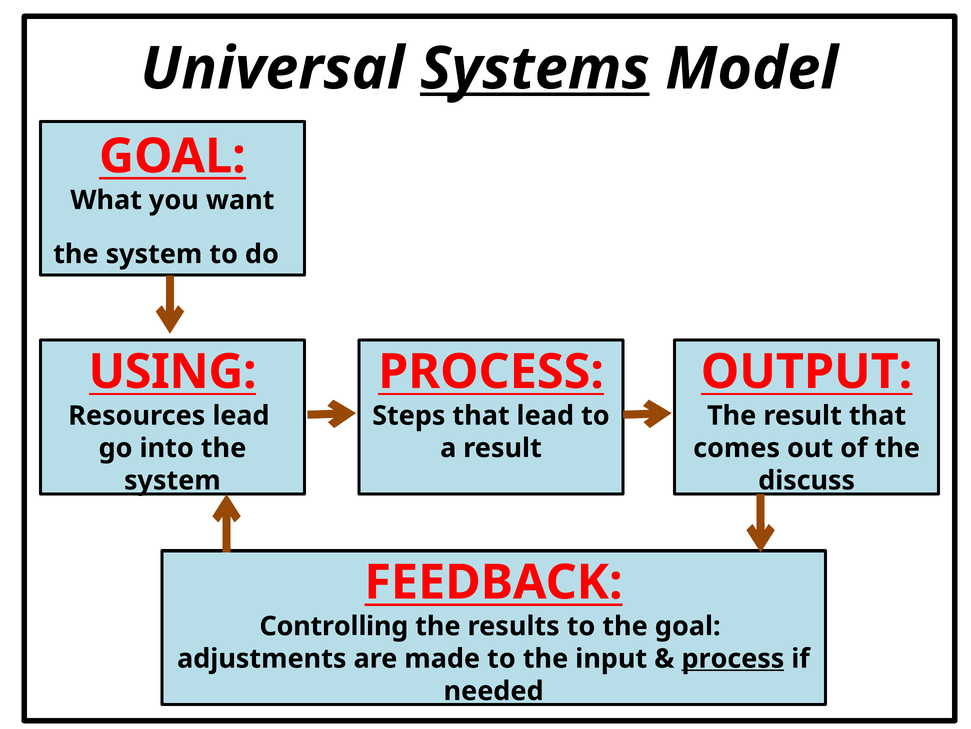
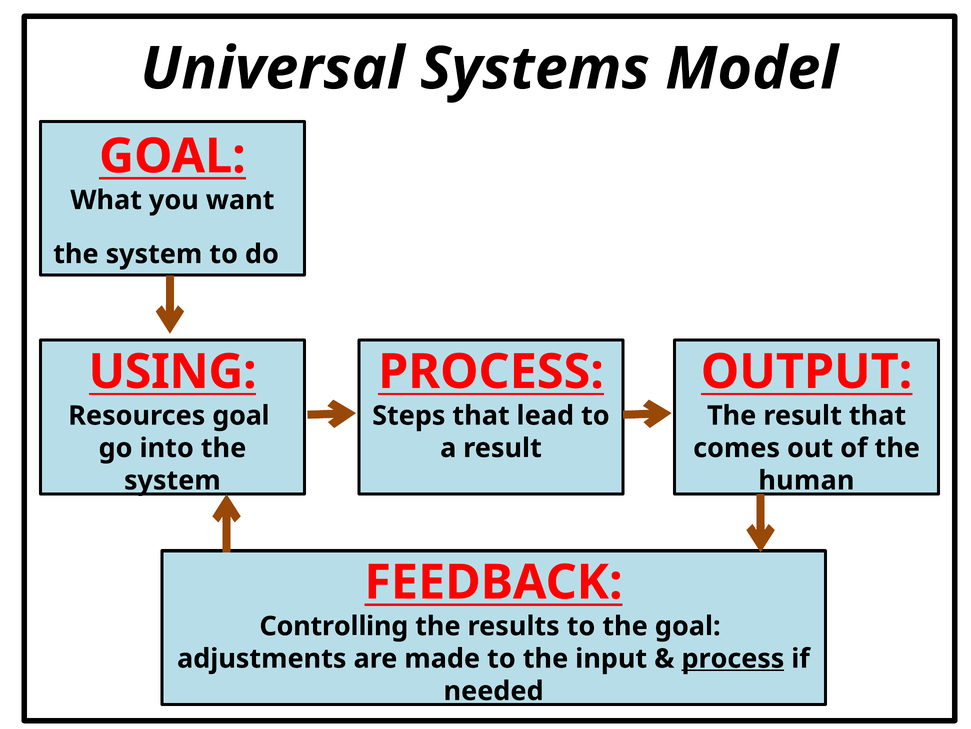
Systems underline: present -> none (535, 69)
Resources lead: lead -> goal (241, 415)
discuss: discuss -> human (806, 480)
